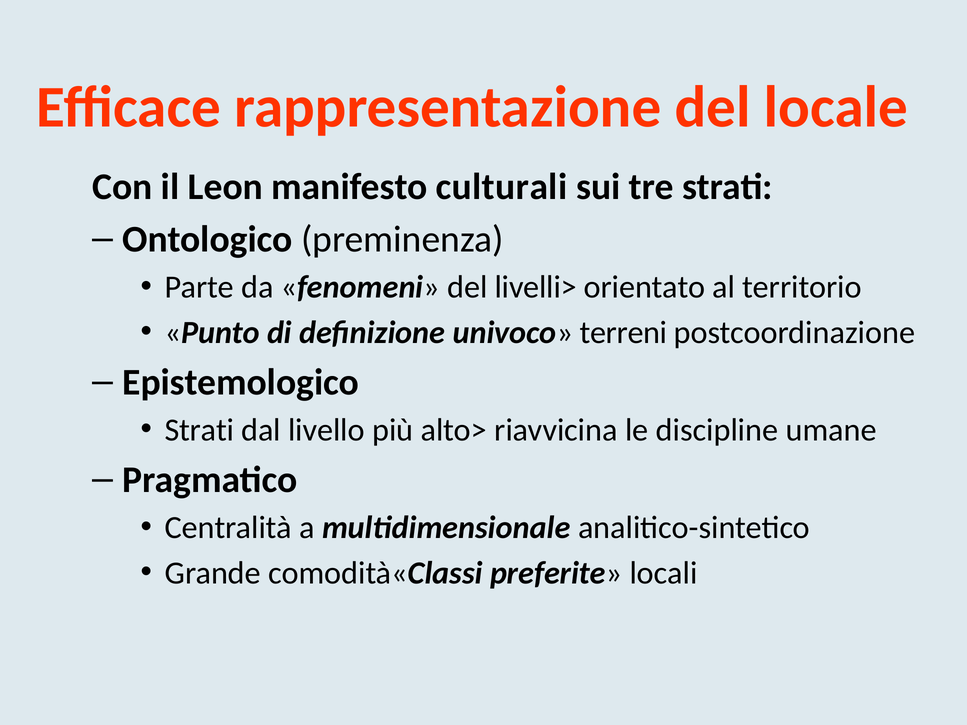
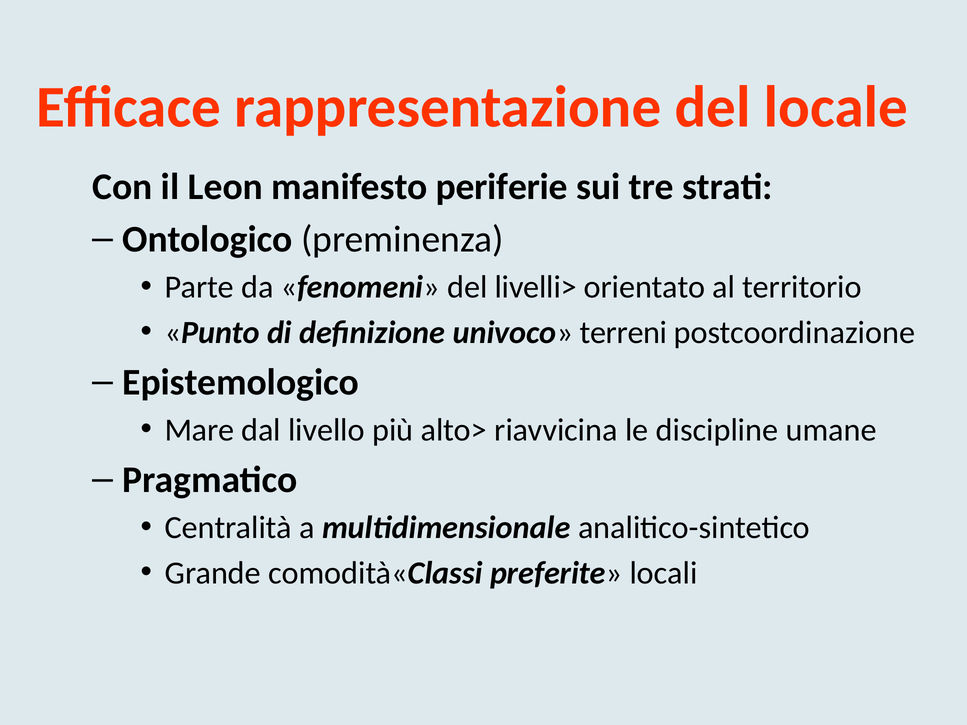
culturali: culturali -> periferie (502, 187)
Strati: Strati -> Mare (199, 430)
